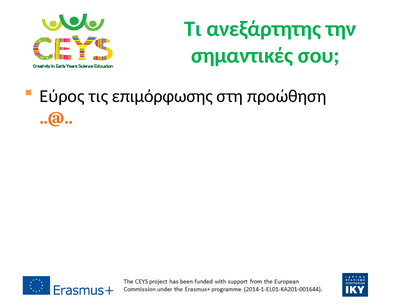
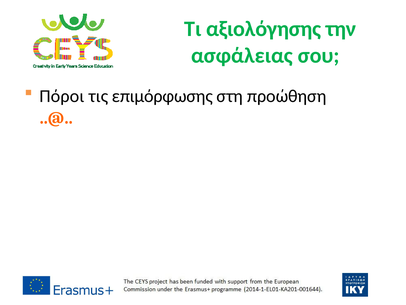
ανεξάρτητης: ανεξάρτητης -> αξιολόγησης (264, 29)
σημαντικές: σημαντικές -> ασφάλειας (242, 55)
Εύρος: Εύρος -> Πόροι (62, 96)
